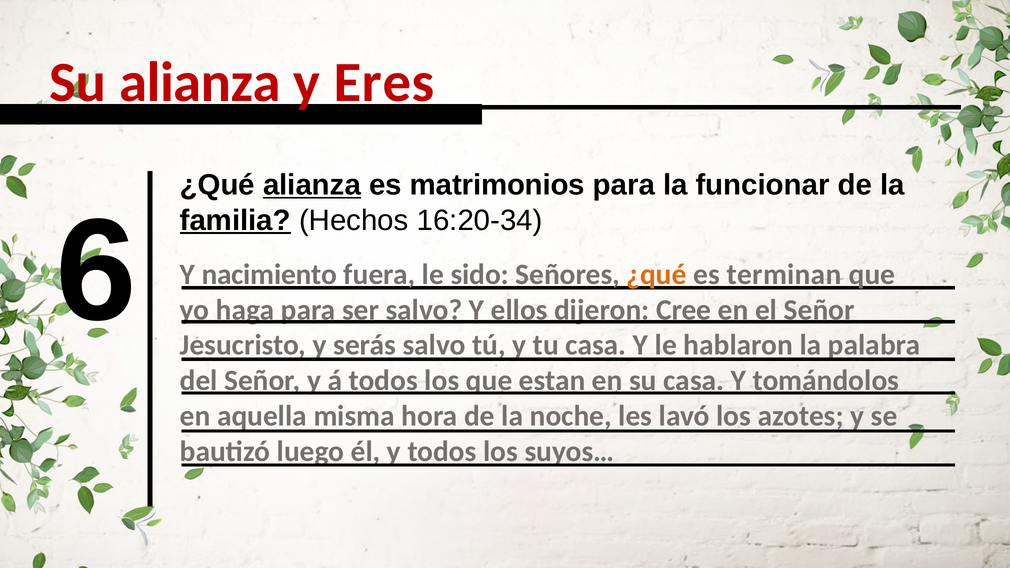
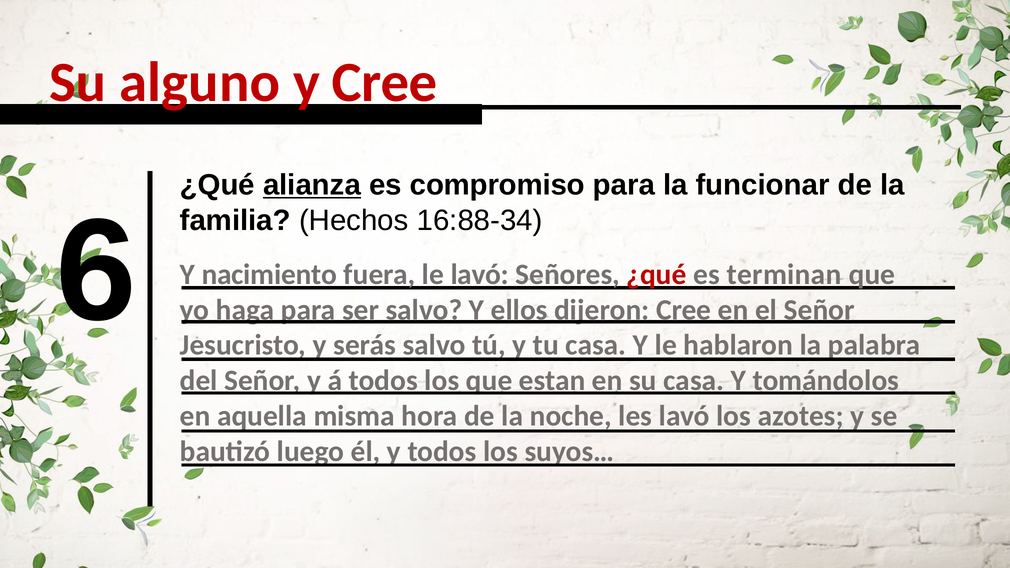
Su alianza: alianza -> alguno (200, 83)
y Eres: Eres -> Cree (385, 83)
matrimonios: matrimonios -> compromiso (497, 185)
le sido: sido -> lavó (480, 275)
¿qué colour: orange -> red (656, 275)
familia underline: present -> none (235, 220)
16:20-34: 16:20-34 -> 16:88-34 (480, 220)
